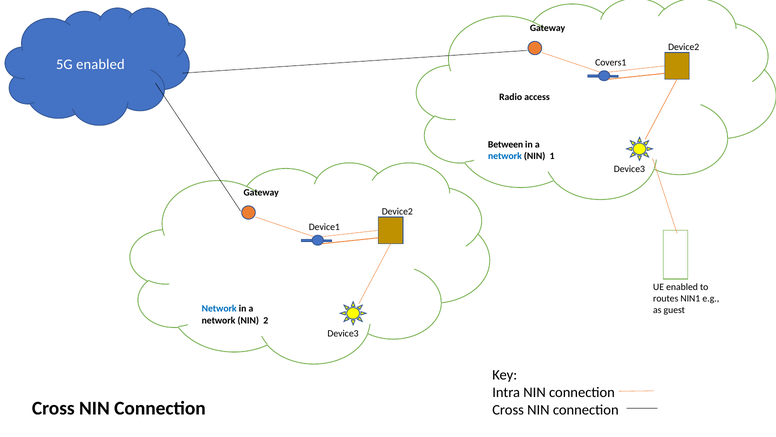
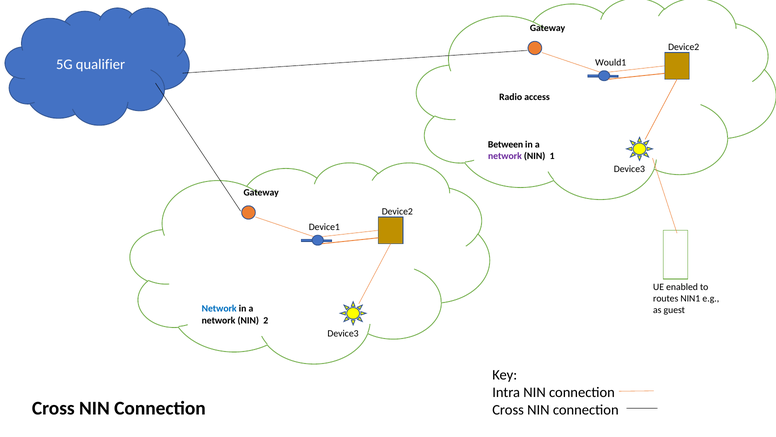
5G enabled: enabled -> qualifier (100, 64)
Covers1: Covers1 -> Would1 (611, 63)
network colour: blue -> purple (505, 156)
